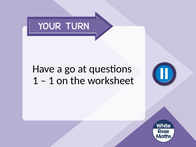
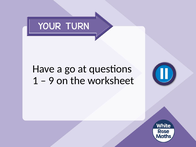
1: 1 -> 9 (51, 81)
